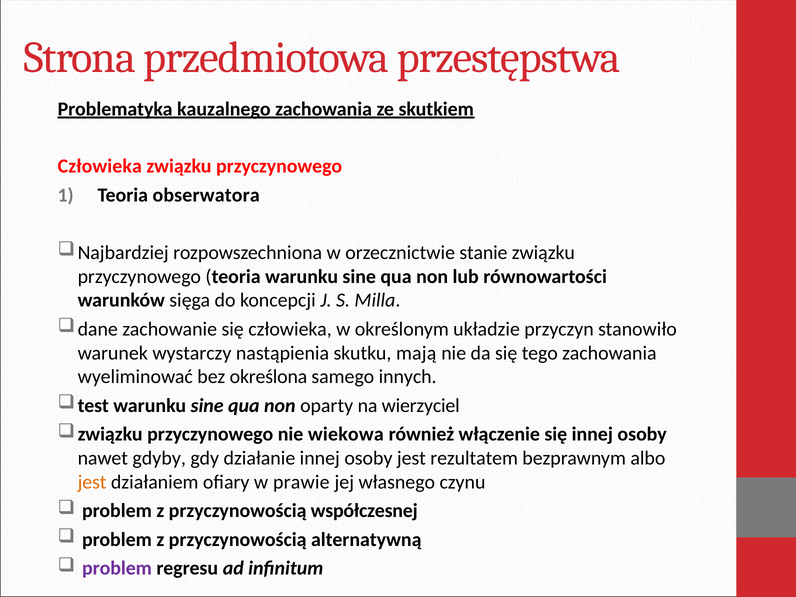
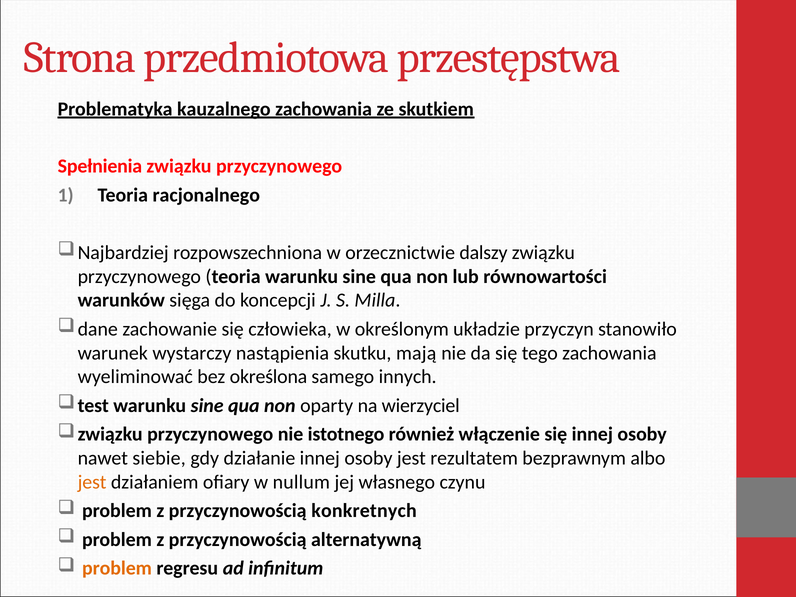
Człowieka: Człowieka -> Spełnienia (100, 166)
obserwatora: obserwatora -> racjonalnego (206, 195)
stanie: stanie -> dalszy (483, 253)
wiekowa: wiekowa -> istotnego (346, 434)
gdyby: gdyby -> siebie (159, 458)
prawie: prawie -> nullum (301, 482)
współczesnej: współczesnej -> konkretnych (364, 511)
problem colour: purple -> orange (117, 568)
